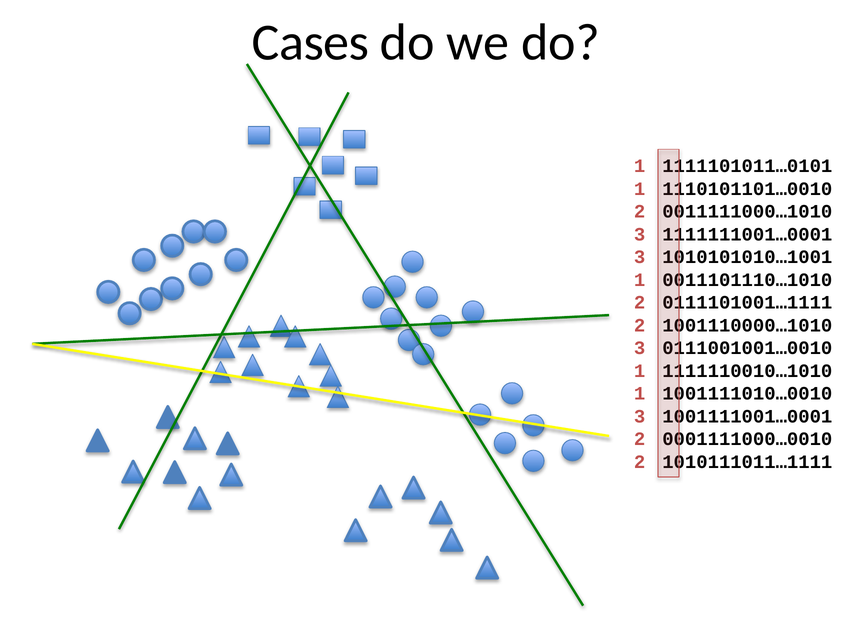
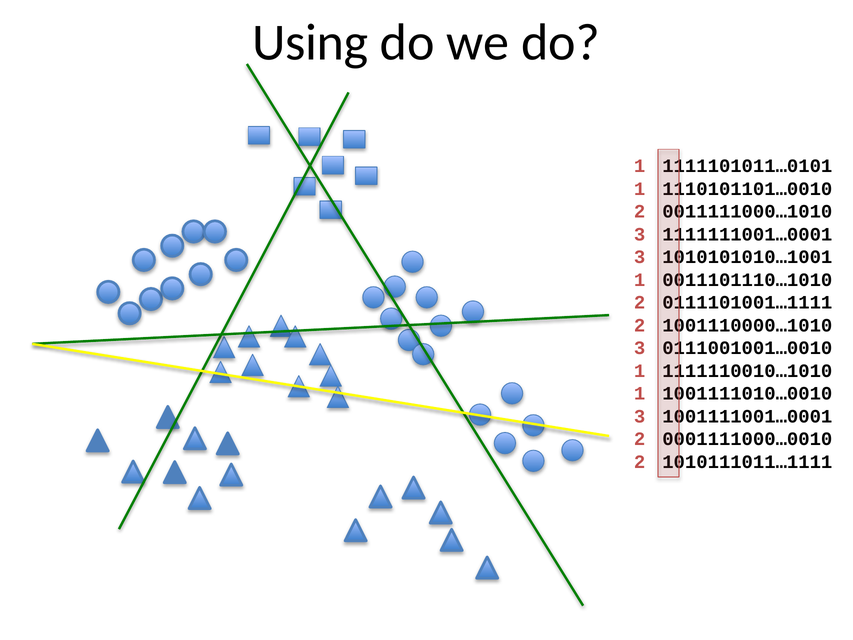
Cases: Cases -> Using (310, 43)
